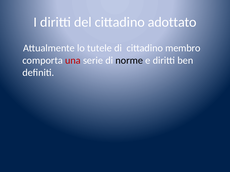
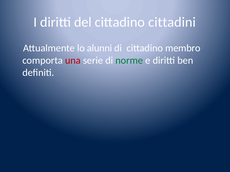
adottato: adottato -> cittadini (172, 22)
tutele: tutele -> alunni (100, 48)
norme colour: black -> green (129, 61)
